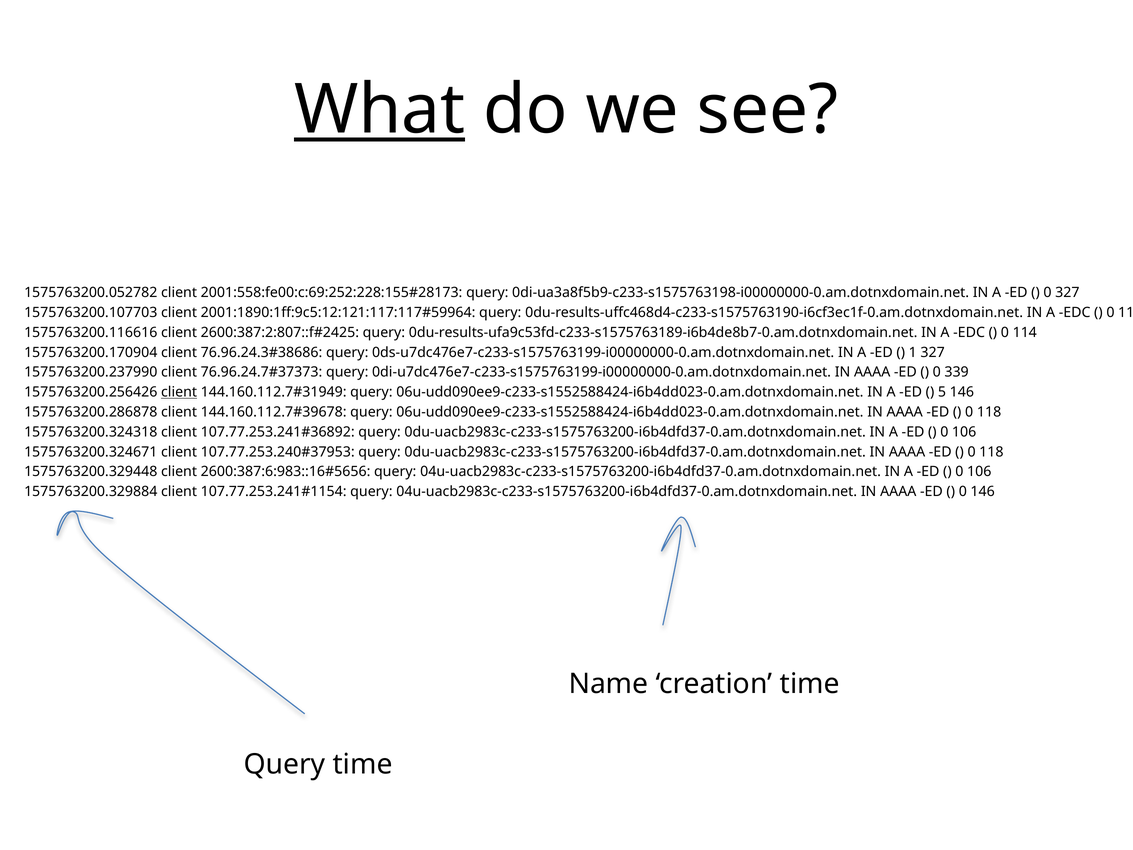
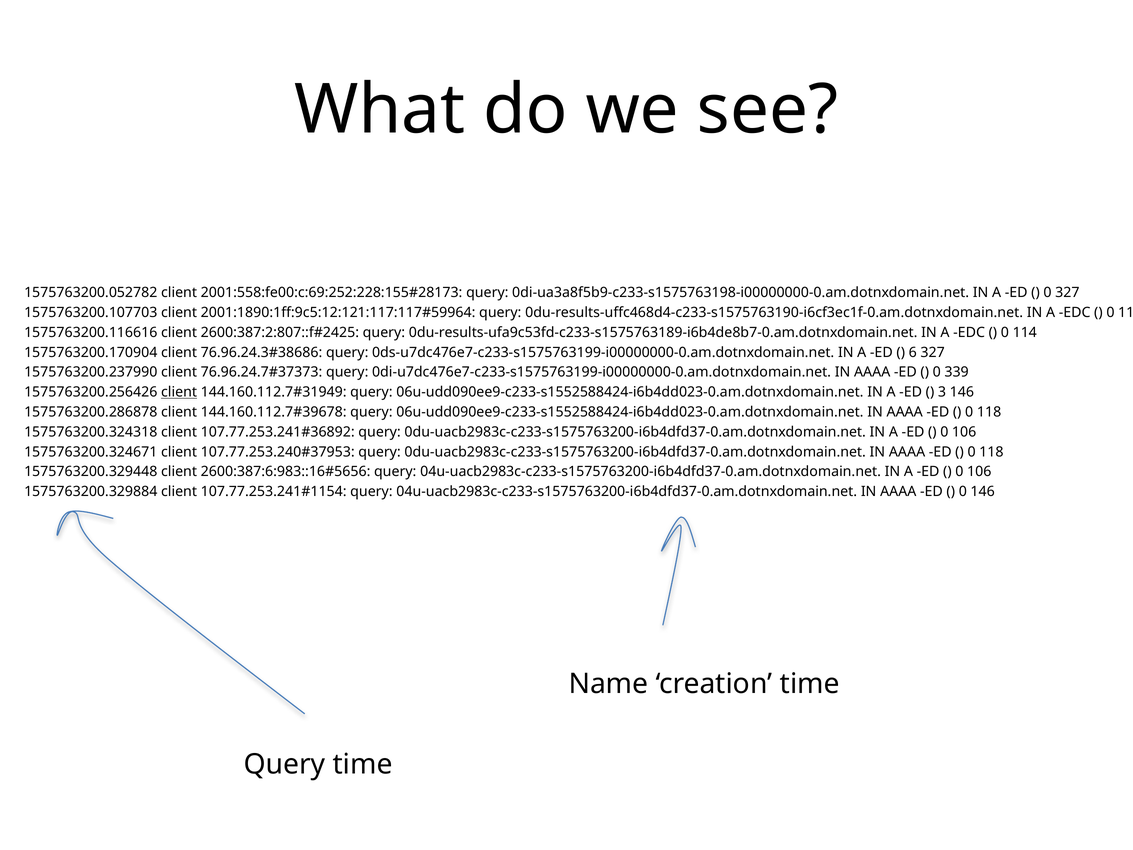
What underline: present -> none (380, 110)
1: 1 -> 6 (913, 352)
5: 5 -> 3 (942, 392)
